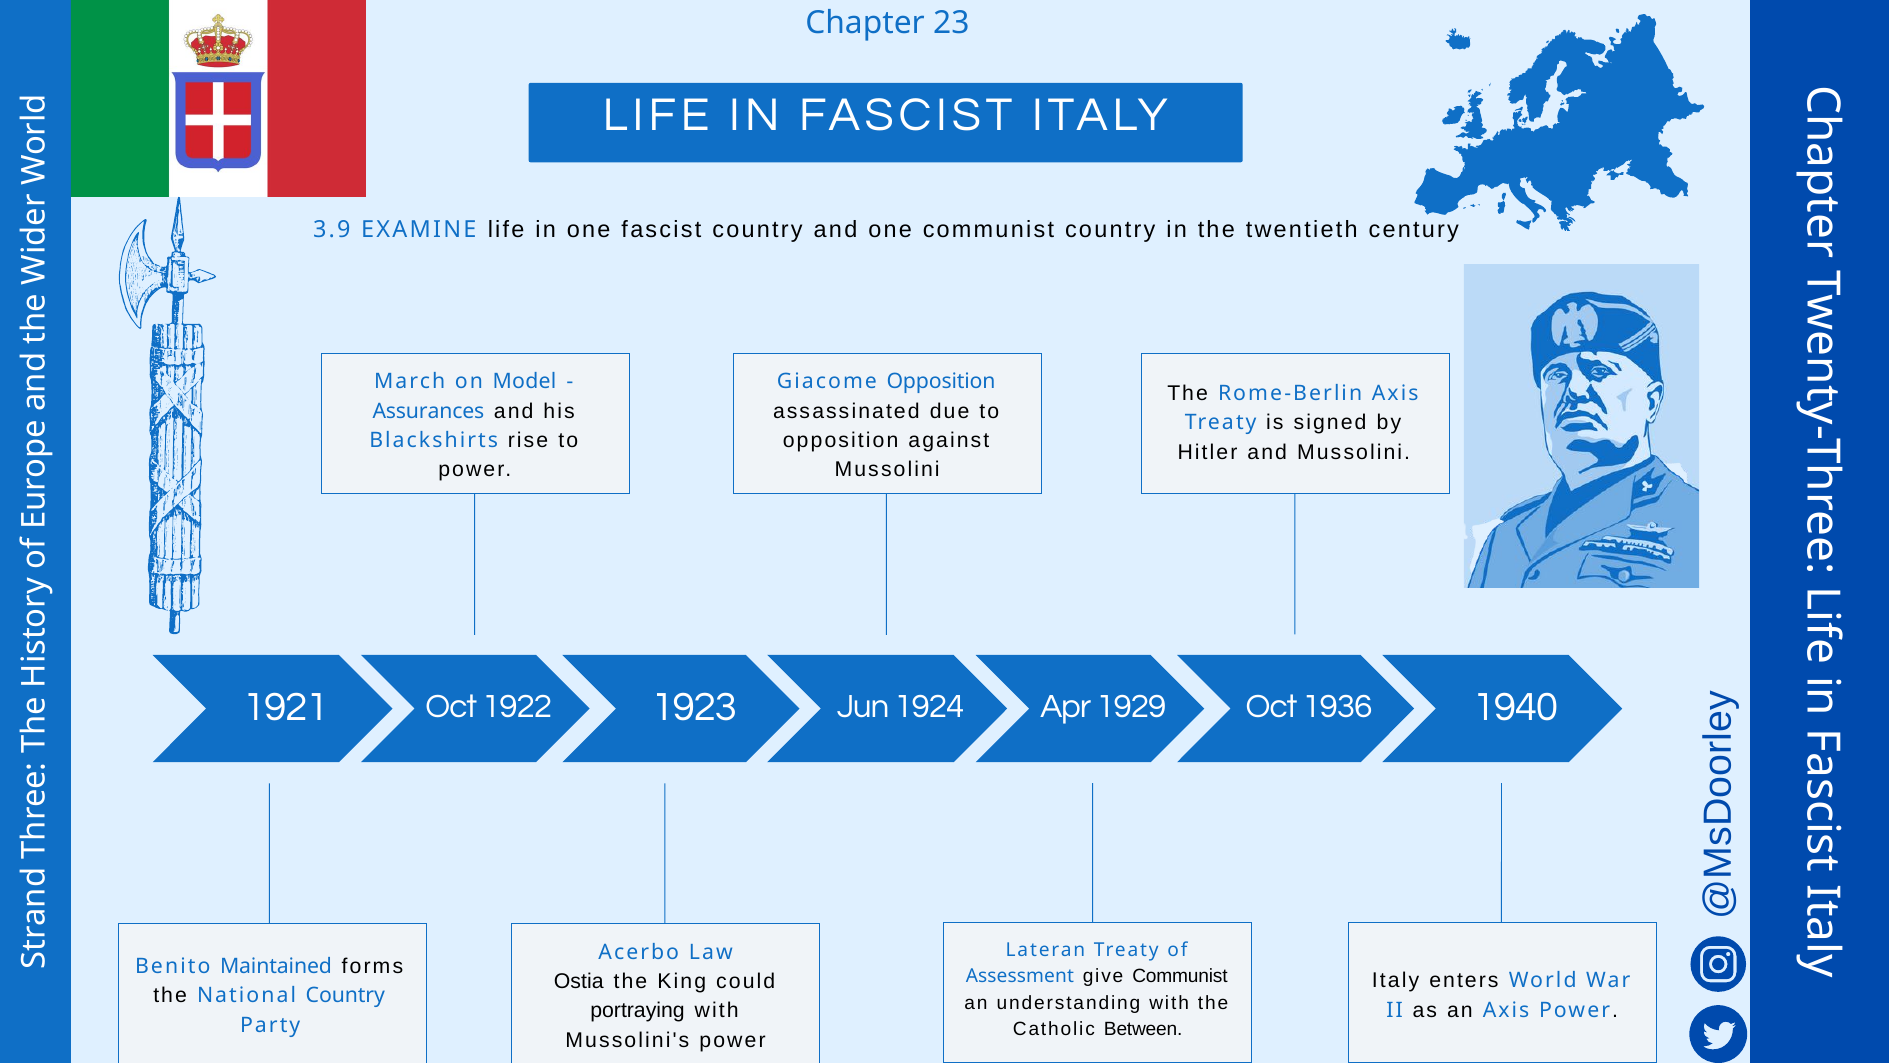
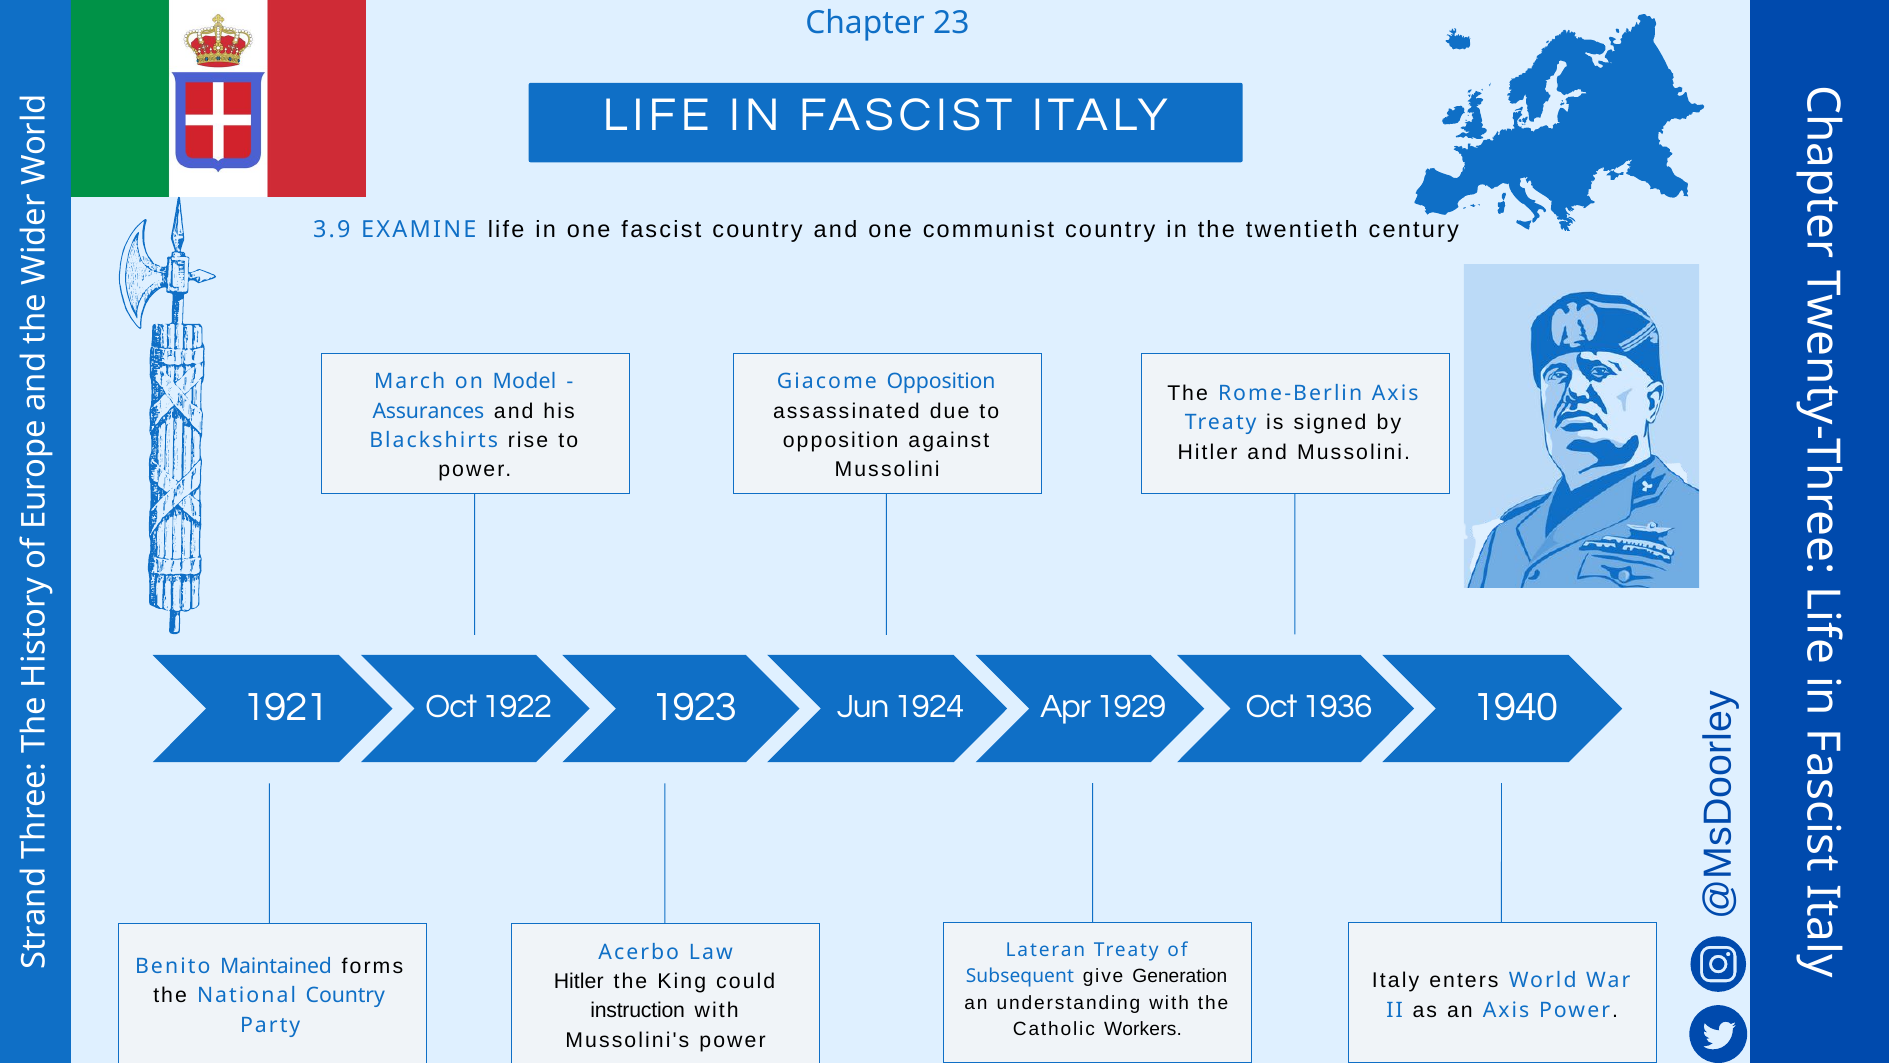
Assessment: Assessment -> Subsequent (1020, 976)
give Communist: Communist -> Generation (1180, 976)
Ostia: Ostia -> Hitler (579, 981)
portraying: portraying -> instruction (638, 1010)
Between: Between -> Workers (1143, 1029)
